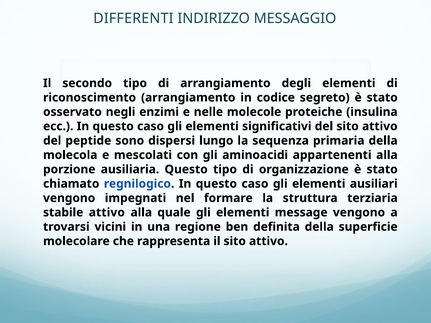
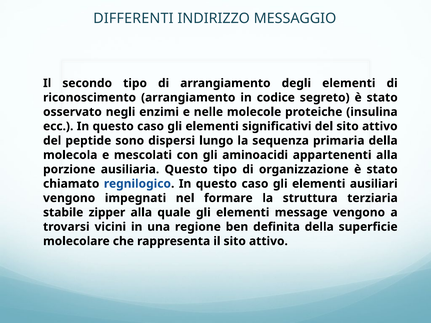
stabile attivo: attivo -> zipper (107, 213)
